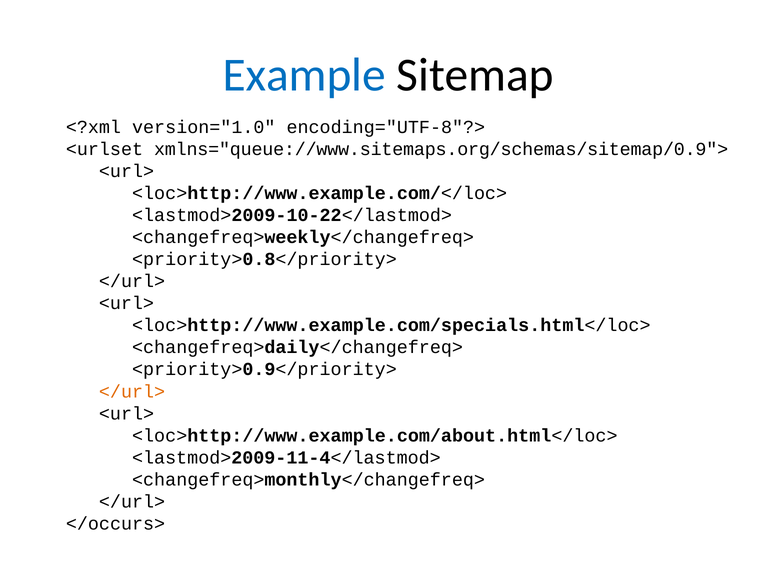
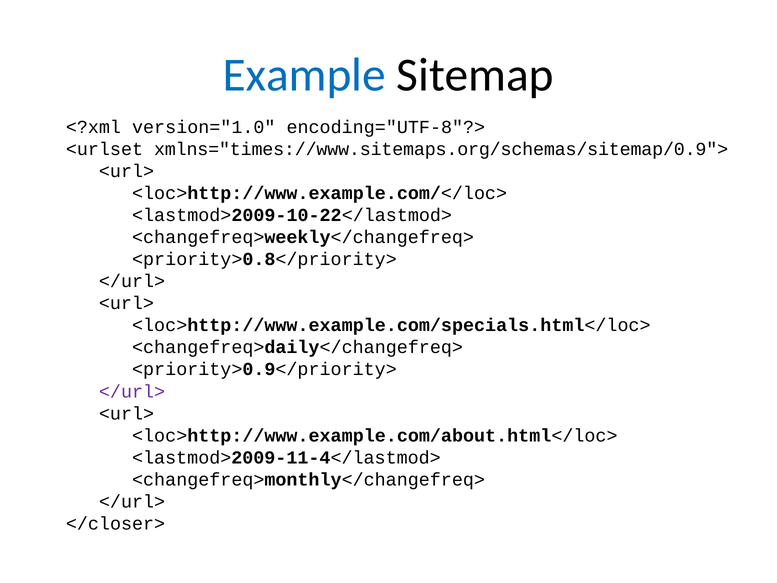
xmlns="queue://www.sitemaps.org/schemas/sitemap/0.9">: xmlns="queue://www.sitemaps.org/schemas/sitemap/0.9"> -> xmlns="times://www.sitemaps.org/schemas/sitemap/0.9"> (441, 149)
</url> colour: orange -> purple (132, 391)
</occurs>: </occurs> -> </closer> (116, 523)
